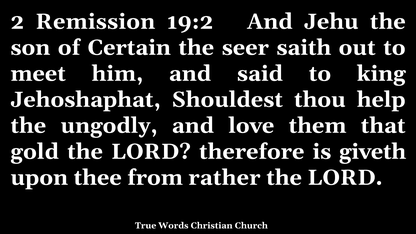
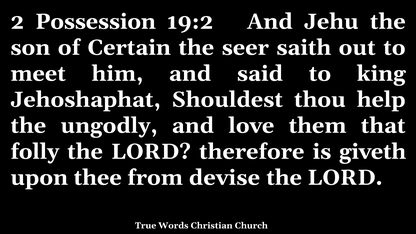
Remission: Remission -> Possession (96, 22)
gold: gold -> folly (35, 152)
rather: rather -> devise (224, 178)
